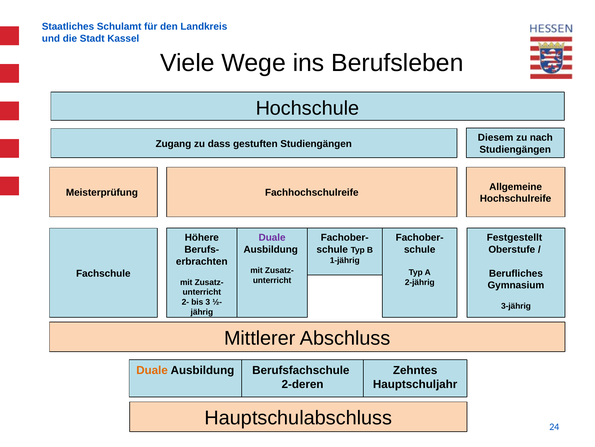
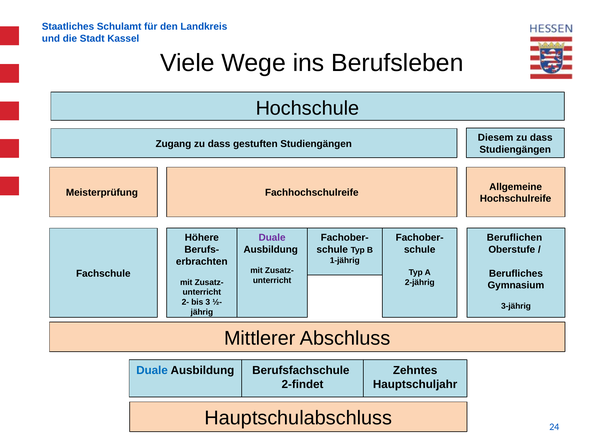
nach: nach -> dass (541, 137)
Festgestellt: Festgestellt -> Beruflichen (514, 237)
Duale colour: orange -> blue (152, 370)
2-deren: 2-deren -> 2-findet (303, 384)
